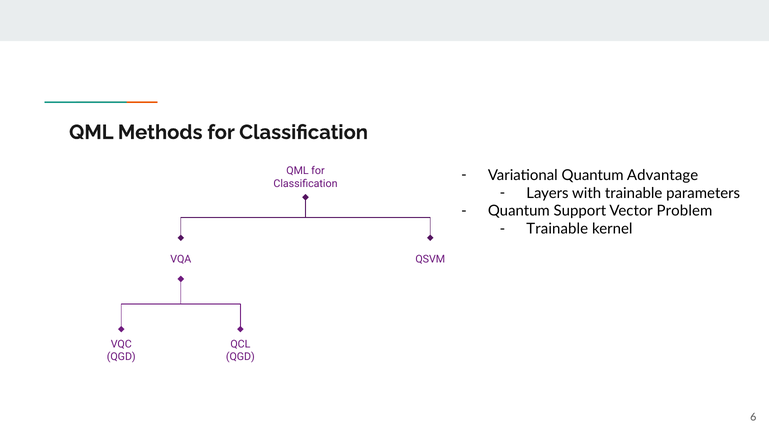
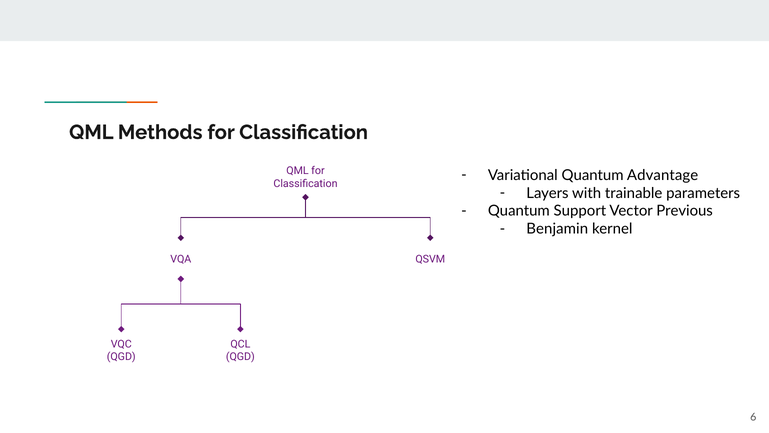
Problem: Problem -> Previous (685, 211)
Trainable: Trainable -> Benjamin (557, 229)
